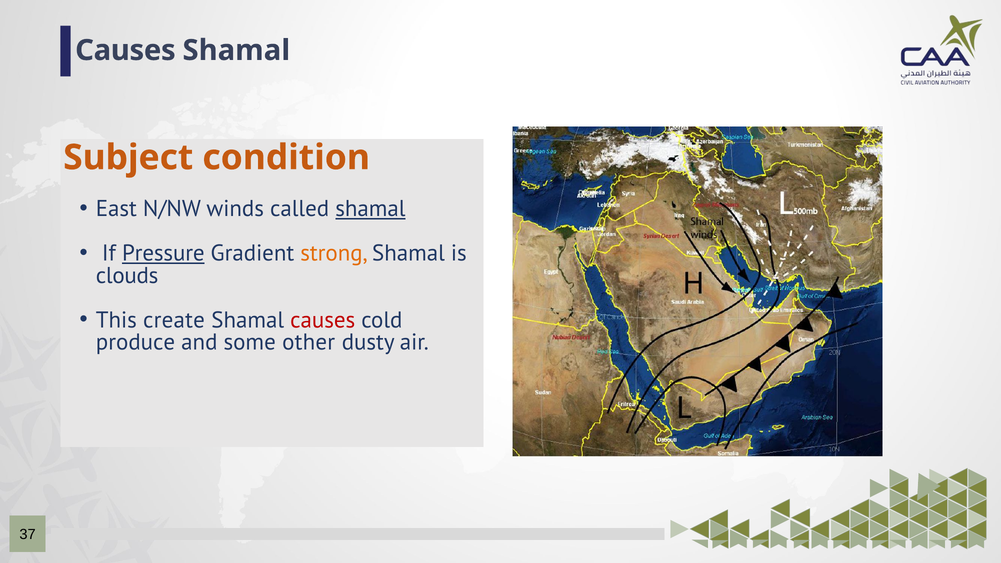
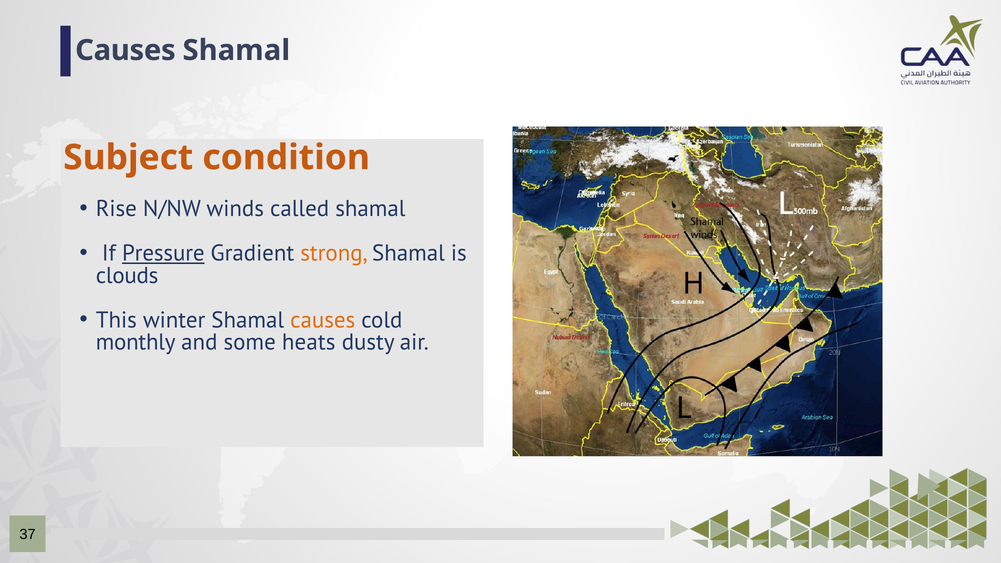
East: East -> Rise (116, 209)
shamal underline: present -> none (370, 209)
create: create -> winter (174, 320)
causes colour: red -> orange (323, 320)
produce: produce -> monthly (136, 342)
other: other -> heats (309, 342)
